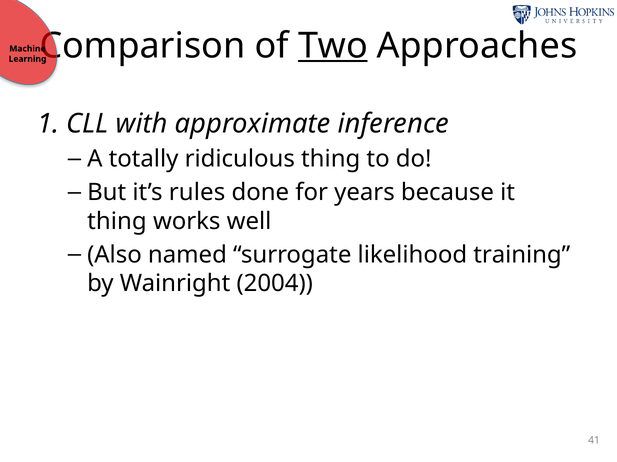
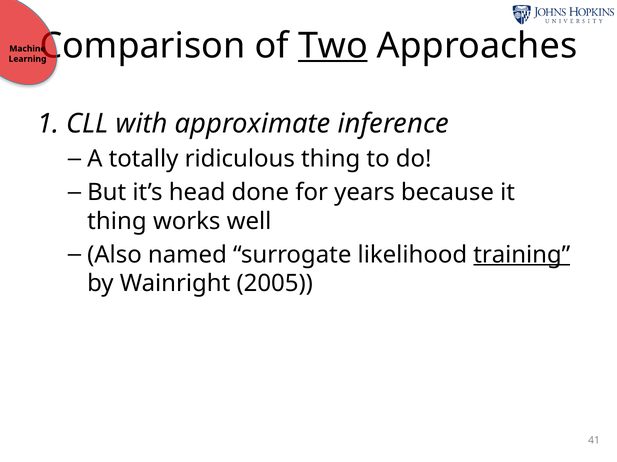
rules: rules -> head (197, 193)
training underline: none -> present (522, 255)
2004: 2004 -> 2005 (275, 284)
